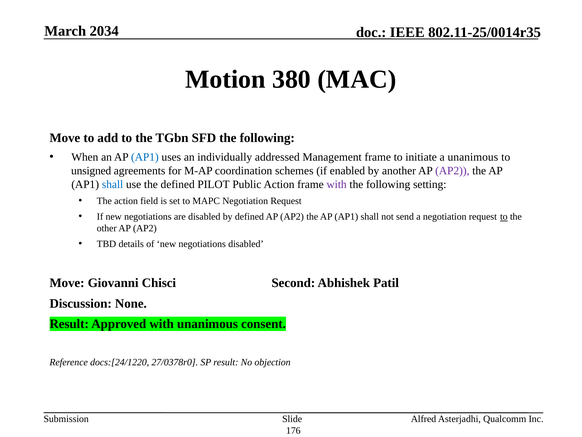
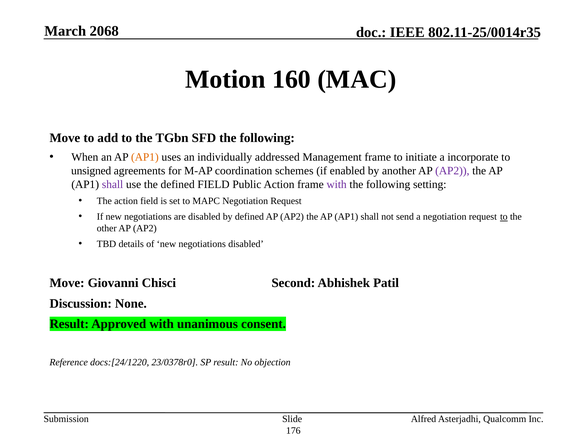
2034: 2034 -> 2068 (104, 31)
380: 380 -> 160 (292, 79)
AP1 colour: blue -> orange (145, 157)
a unanimous: unanimous -> incorporate (473, 157)
shall colour: blue -> purple (113, 184)
defined PILOT: PILOT -> FIELD (214, 184)
27/0378r0: 27/0378r0 -> 23/0378r0 (175, 362)
